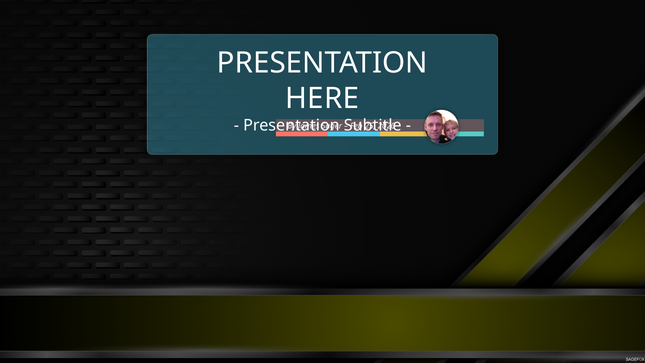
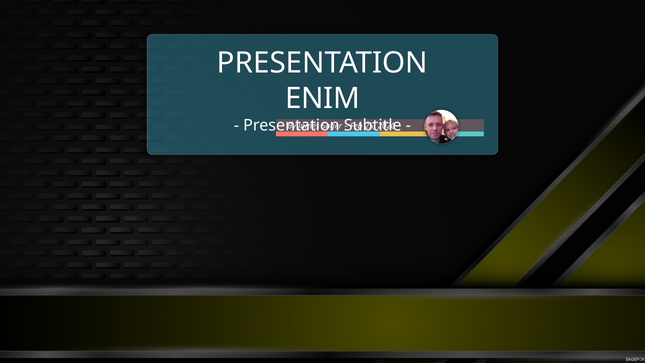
HERE: HERE -> ENIM (323, 99)
